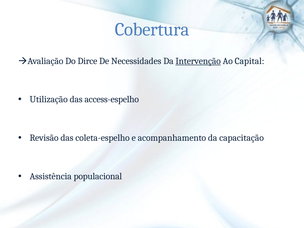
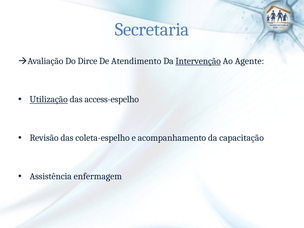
Cobertura: Cobertura -> Secretaria (152, 29)
Necessidades: Necessidades -> Atendimento (136, 61)
Capital: Capital -> Agente (250, 61)
Utilização underline: none -> present (49, 99)
populacional: populacional -> enfermagem (98, 176)
